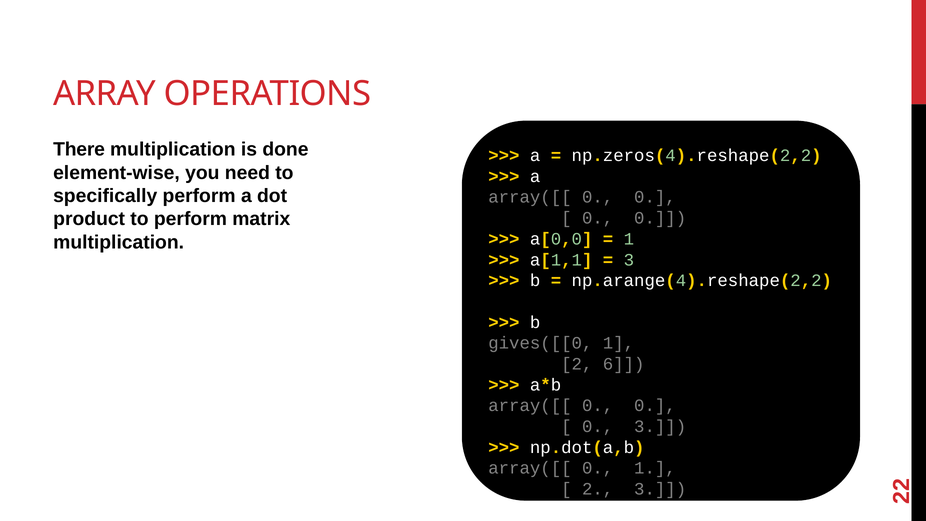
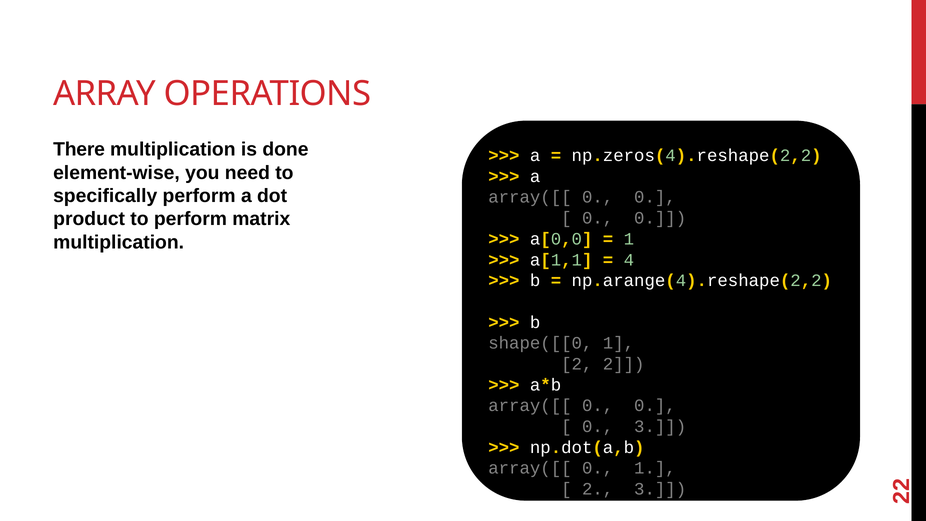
3: 3 -> 4 (629, 260)
gives([[0: gives([[0 -> shape([[0 (540, 343)
6: 6 -> 2 (624, 364)
